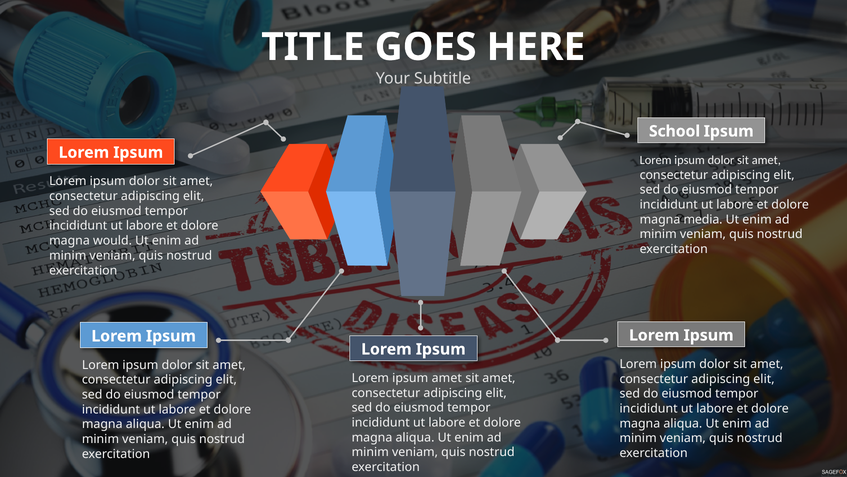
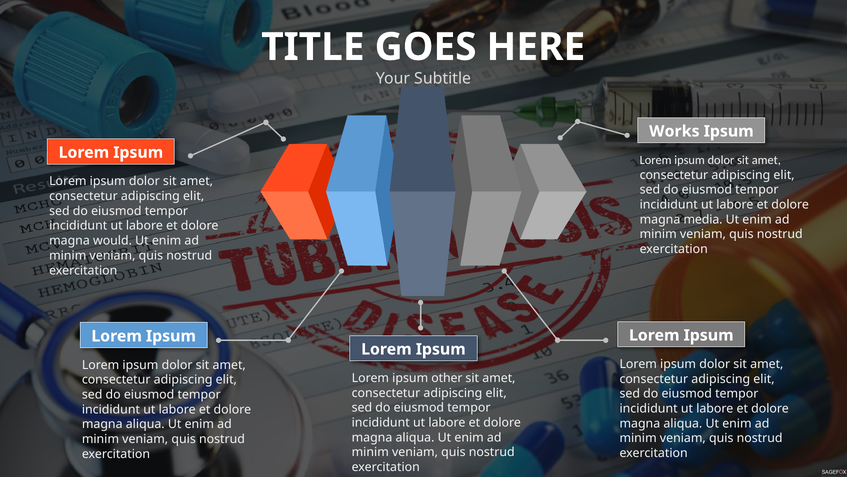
School: School -> Works (674, 131)
ipsum amet: amet -> other (447, 378)
